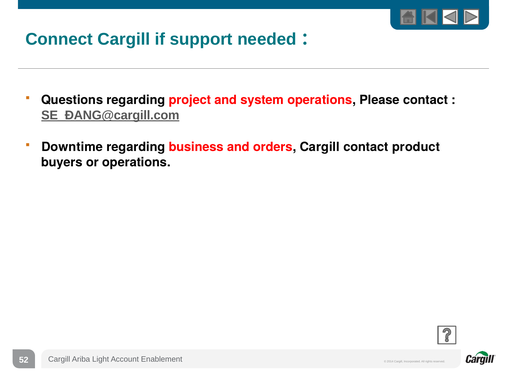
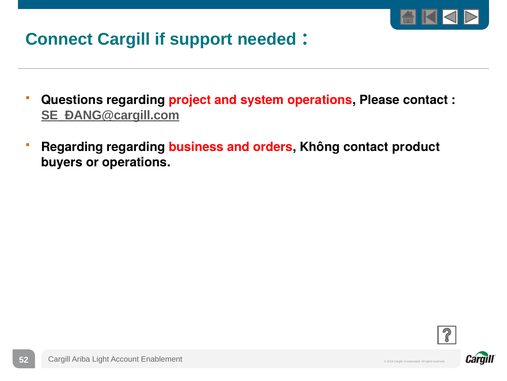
Downtime: Downtime -> Regarding (72, 147)
orders Cargill: Cargill -> Không (320, 147)
